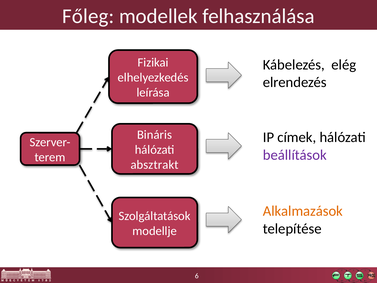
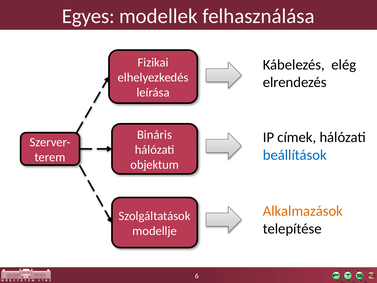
Főleg: Főleg -> Egyes (88, 16)
beállítások colour: purple -> blue (295, 155)
absztrakt: absztrakt -> objektum (155, 165)
